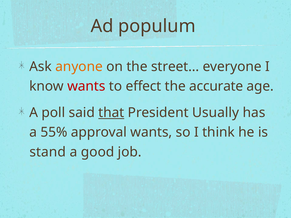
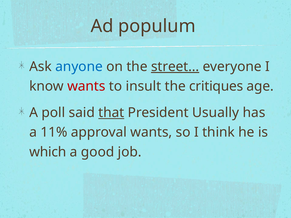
anyone colour: orange -> blue (79, 67)
street underline: none -> present (175, 67)
effect: effect -> insult (143, 86)
accurate: accurate -> critiques (216, 86)
55%: 55% -> 11% (54, 132)
stand: stand -> which (48, 152)
